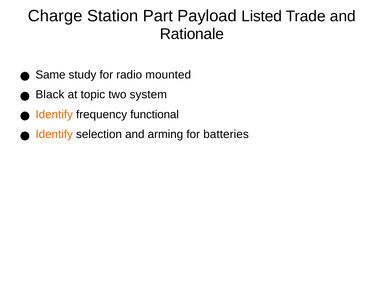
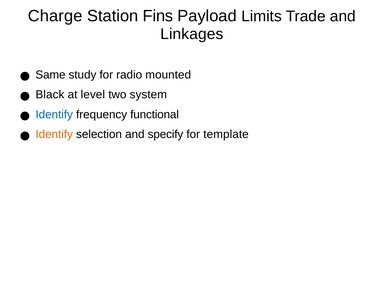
Part: Part -> Fins (158, 16)
Listed: Listed -> Limits (262, 16)
Rationale: Rationale -> Linkages (192, 34)
topic: topic -> level (93, 95)
Identify colour: orange -> blue (54, 114)
arming: arming -> specify (166, 134)
batteries: batteries -> template (226, 134)
